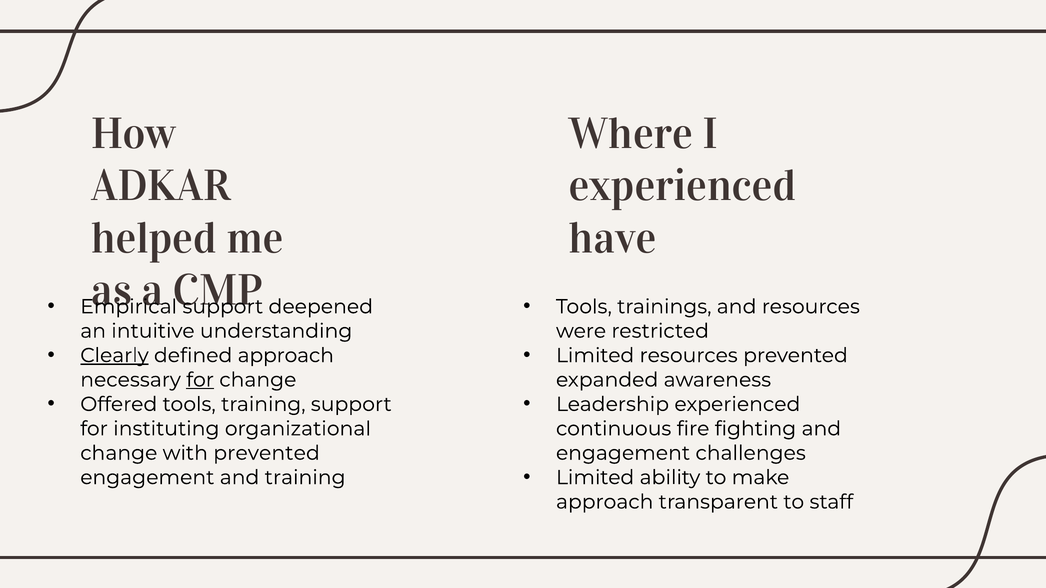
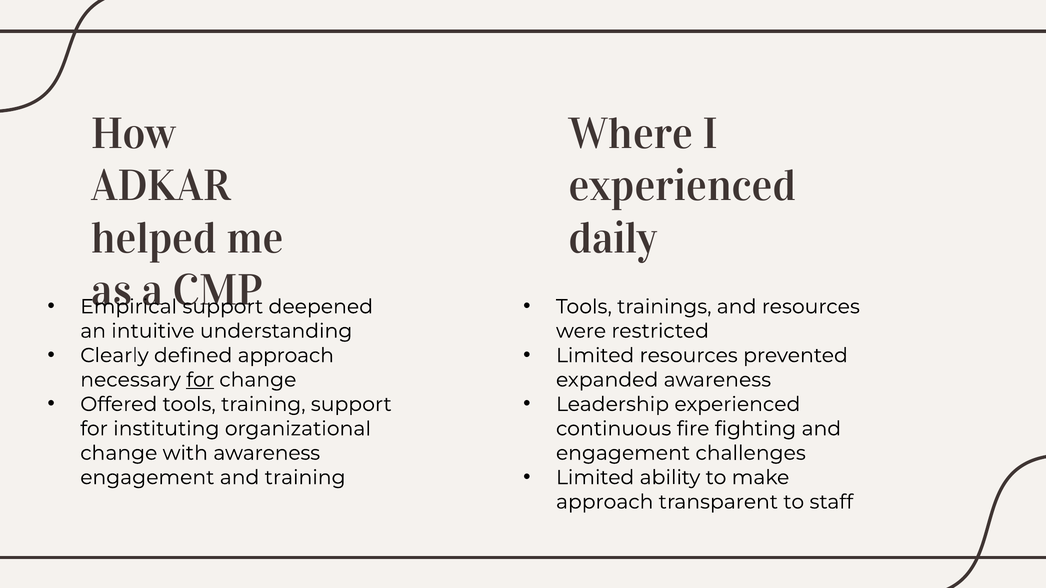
have: have -> daily (613, 238)
Clearly underline: present -> none (114, 356)
with prevented: prevented -> awareness (267, 453)
